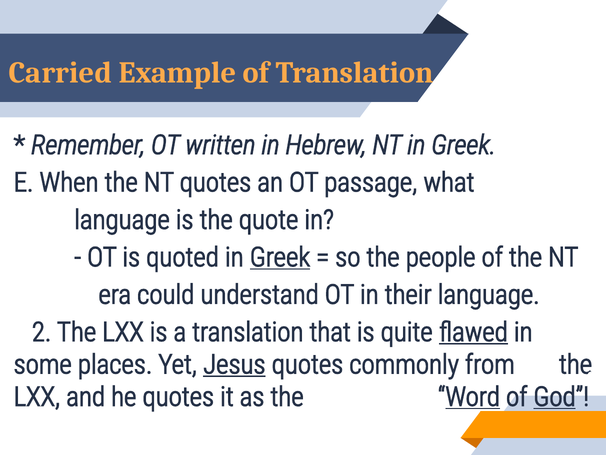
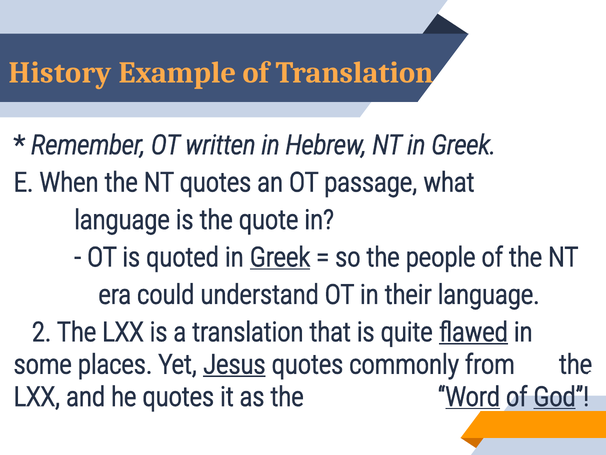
Carried: Carried -> History (60, 73)
